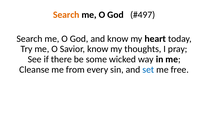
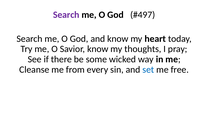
Search colour: orange -> purple (66, 15)
